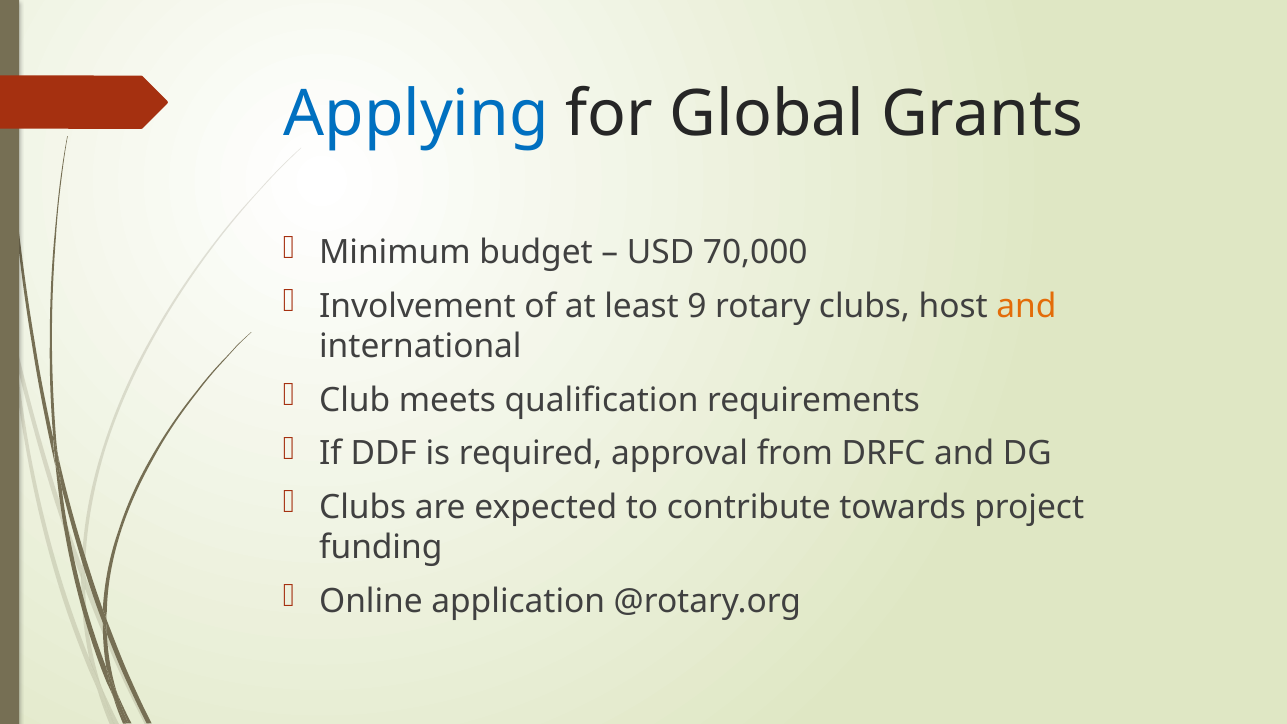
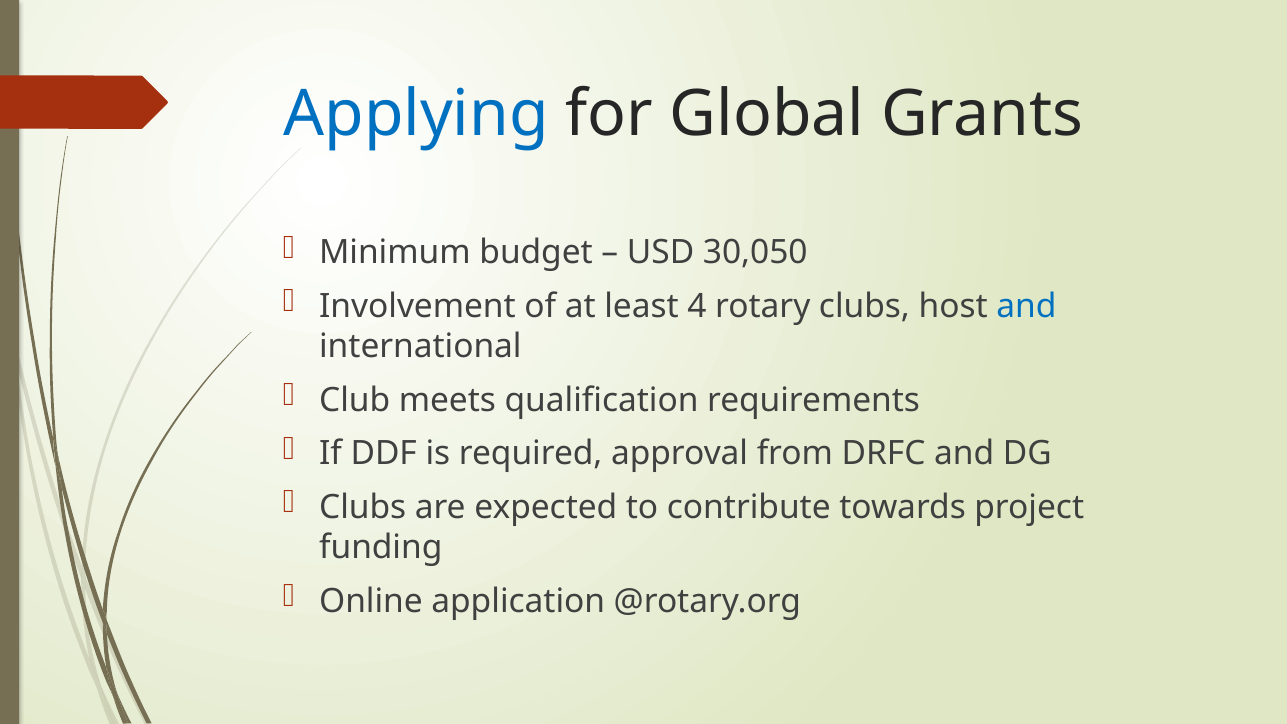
70,000: 70,000 -> 30,050 (755, 253)
9: 9 -> 4 (697, 306)
and colour: orange -> blue (1026, 306)
